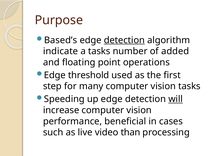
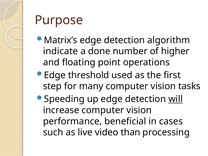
Based’s: Based’s -> Matrix’s (61, 40)
detection underline: present -> none (124, 40)
a tasks: tasks -> done (99, 51)
added: added -> higher (175, 51)
